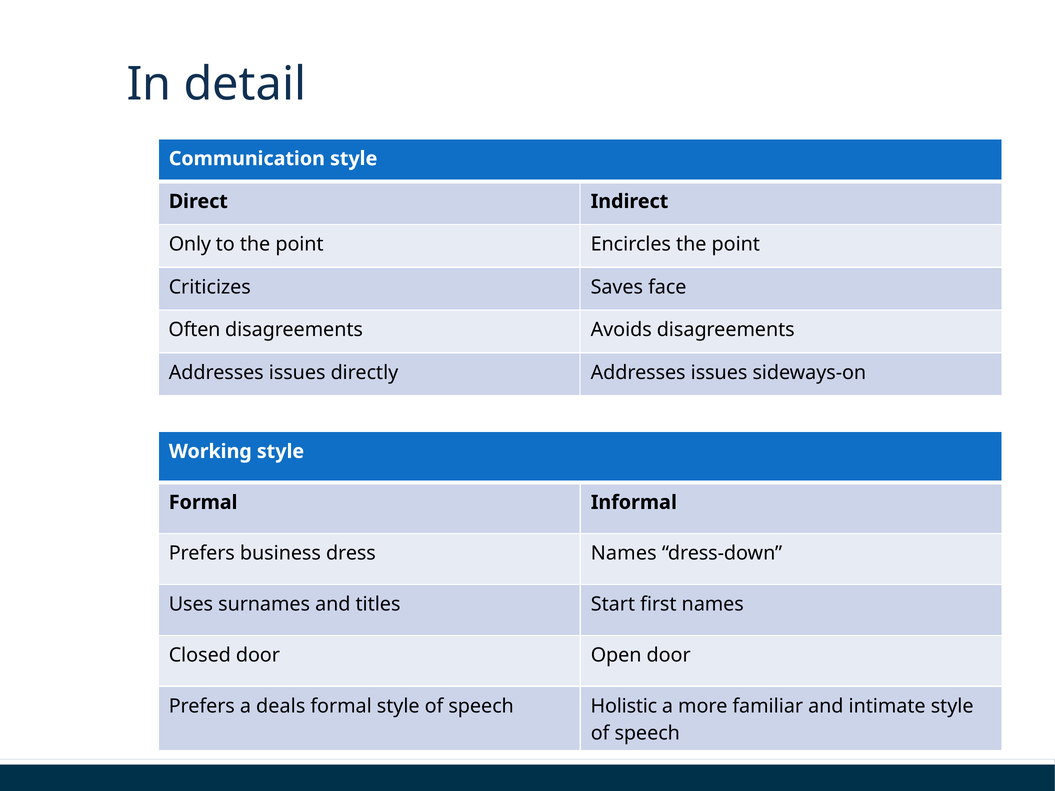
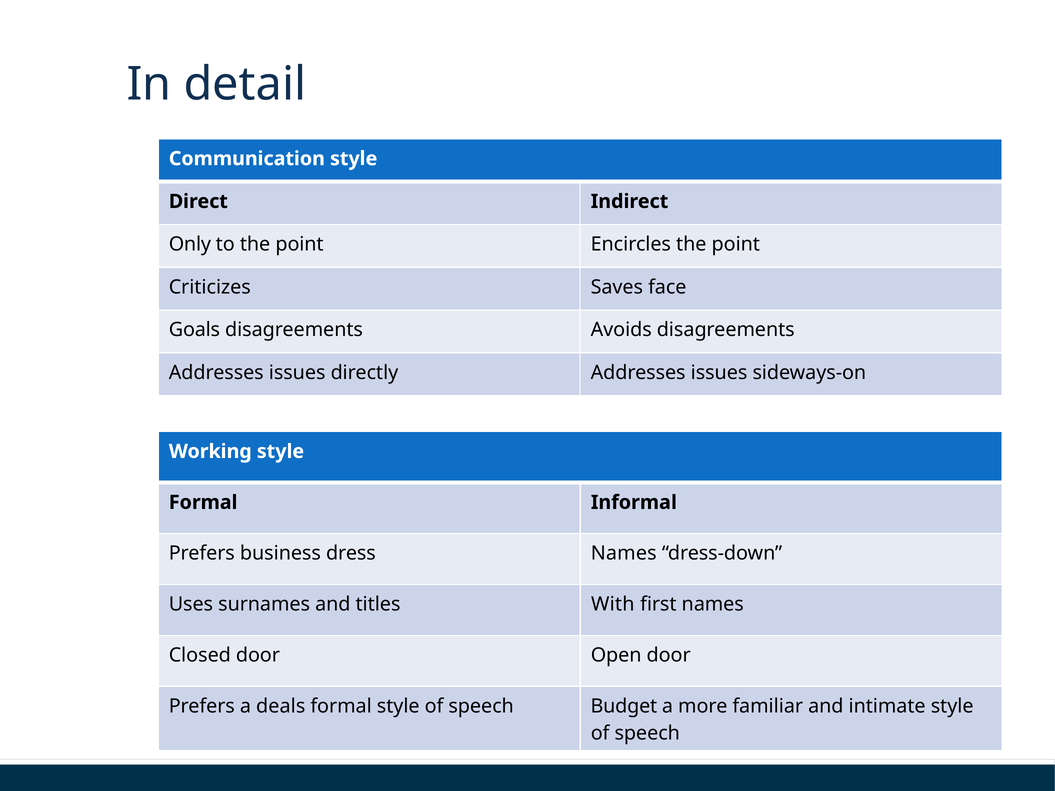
Often: Often -> Goals (194, 330)
Start: Start -> With (613, 604)
Holistic: Holistic -> Budget (624, 706)
